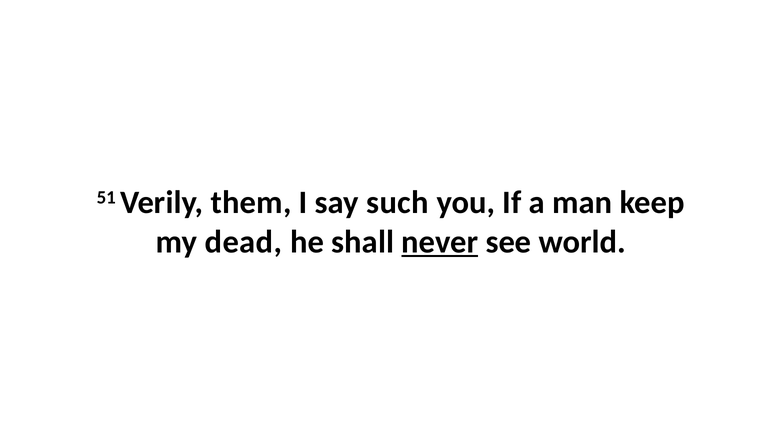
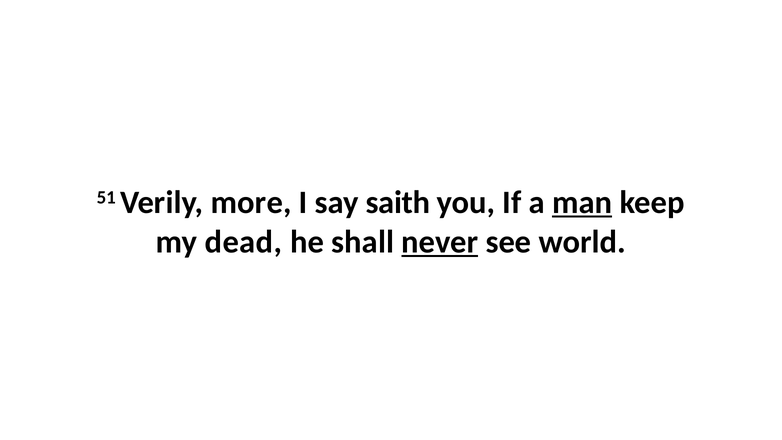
them: them -> more (251, 203)
such: such -> saith (398, 203)
man underline: none -> present (582, 203)
